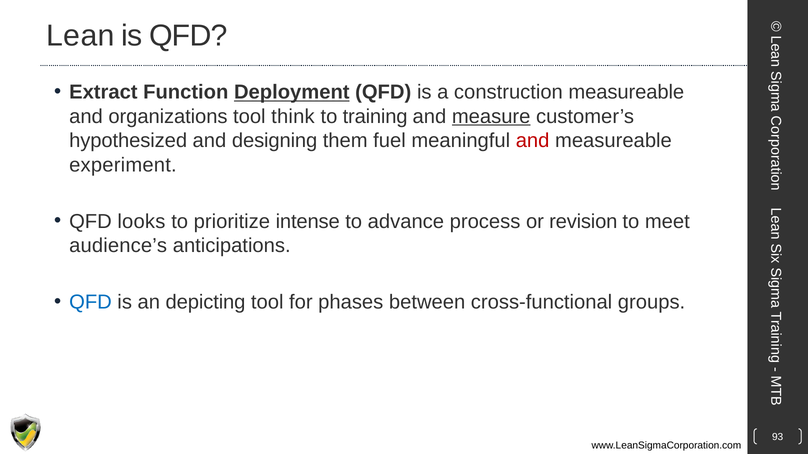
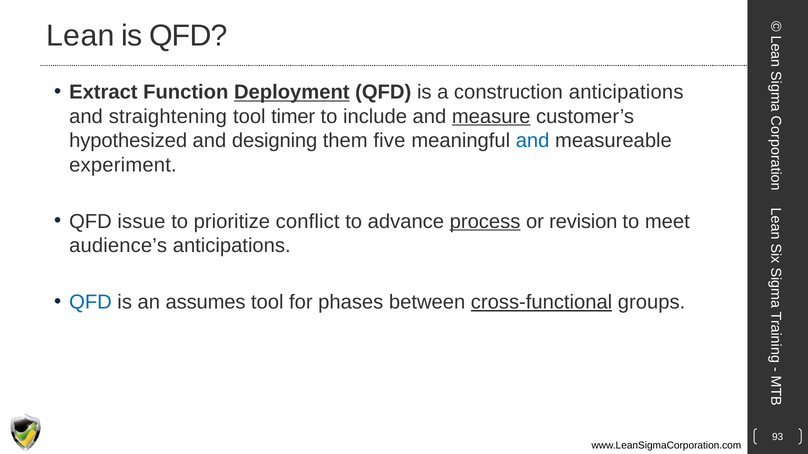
construction measureable: measureable -> anticipations (626, 92)
organizations: organizations -> straightening (168, 117)
think: think -> timer (293, 117)
training: training -> include (375, 117)
fuel: fuel -> five (389, 141)
and colour: red -> blue (533, 141)
looks: looks -> issue (141, 222)
intense: intense -> conflict (308, 222)
process underline: none -> present (485, 222)
depicting: depicting -> assumes (206, 302)
cross-functional underline: none -> present (542, 302)
